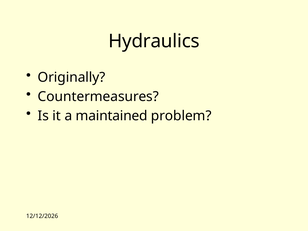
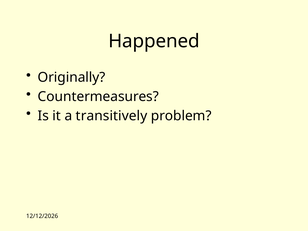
Hydraulics: Hydraulics -> Happened (154, 41)
maintained: maintained -> transitively (112, 116)
